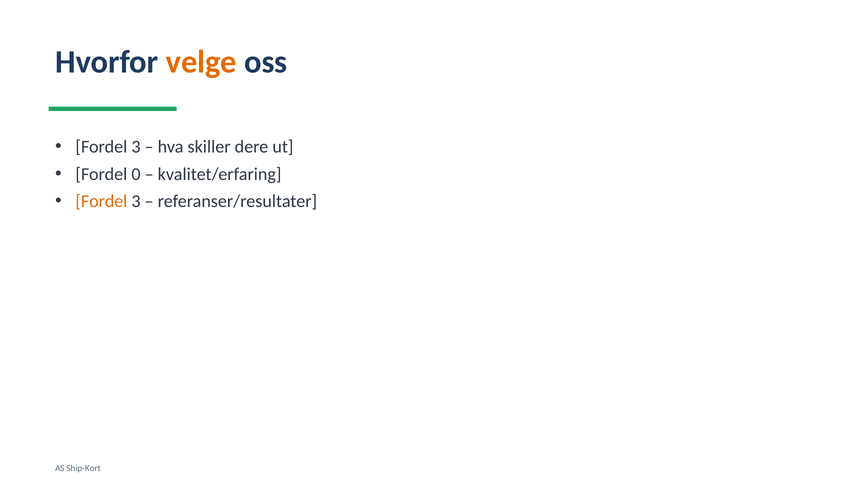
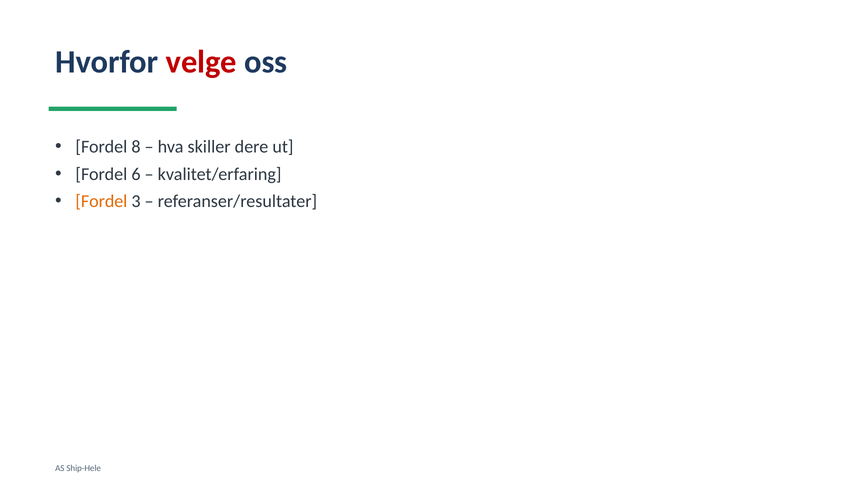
velge colour: orange -> red (201, 62)
3: 3 -> 8 (136, 147)
0: 0 -> 6 (136, 174)
Ship-Kort: Ship-Kort -> Ship-Hele (84, 468)
